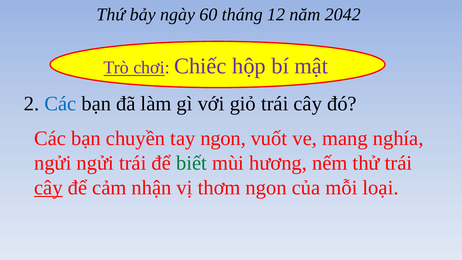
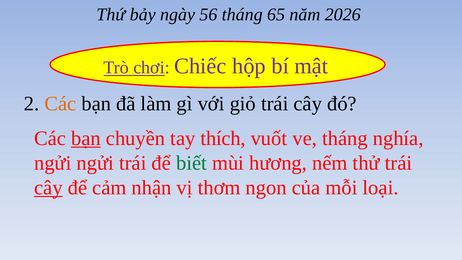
60: 60 -> 56 (208, 15)
12: 12 -> 65 (276, 15)
2042: 2042 -> 2026 (343, 15)
Các colour: blue -> orange (60, 104)
bạn underline: none -> present (86, 138)
tay ngon: ngon -> thích (223, 138)
ve mang: mang -> tháng (345, 138)
